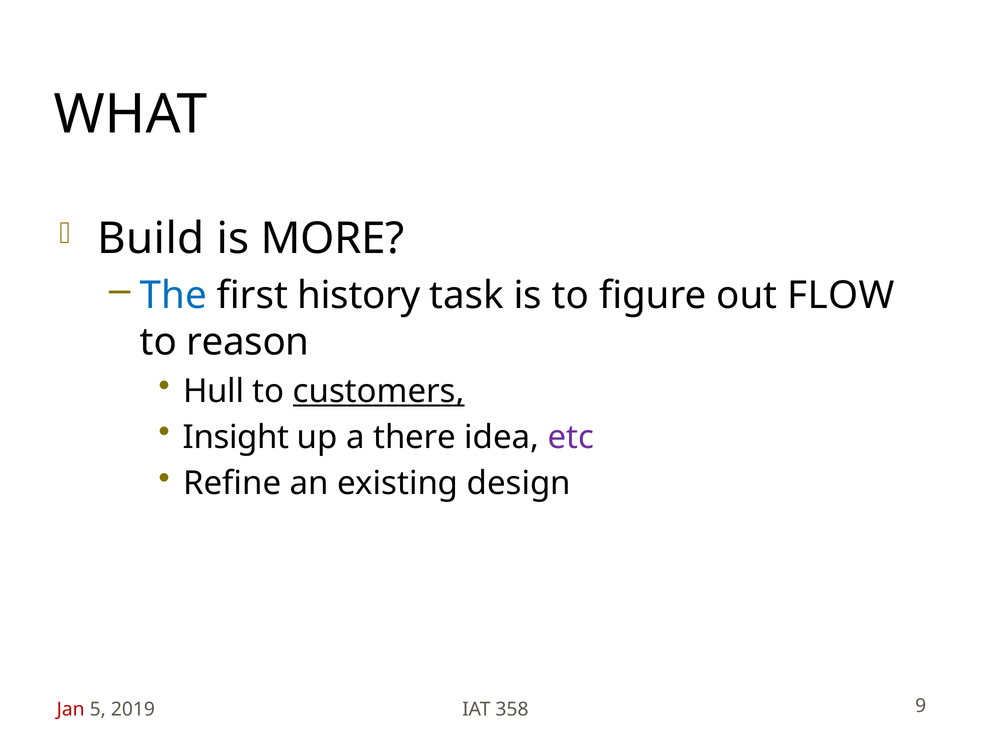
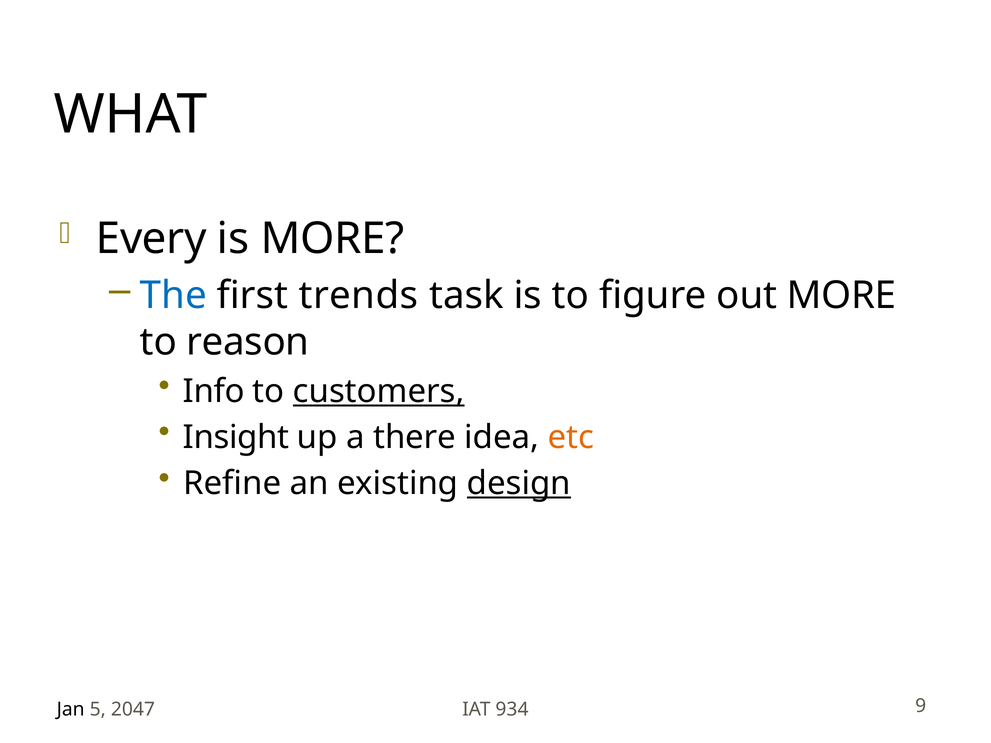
Build: Build -> Every (151, 239)
history: history -> trends (358, 296)
out FLOW: FLOW -> MORE (841, 296)
Hull: Hull -> Info (214, 391)
etc colour: purple -> orange (571, 437)
design underline: none -> present (519, 484)
Jan colour: red -> black (71, 709)
2019: 2019 -> 2047 (133, 709)
358: 358 -> 934 (512, 709)
